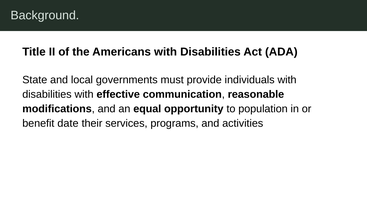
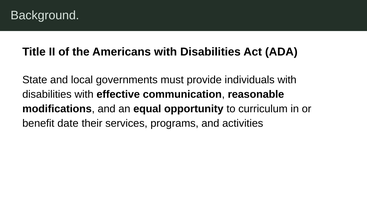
population: population -> curriculum (263, 109)
